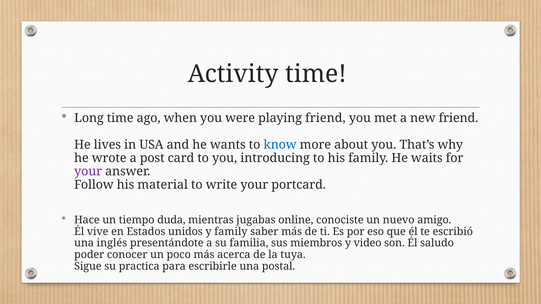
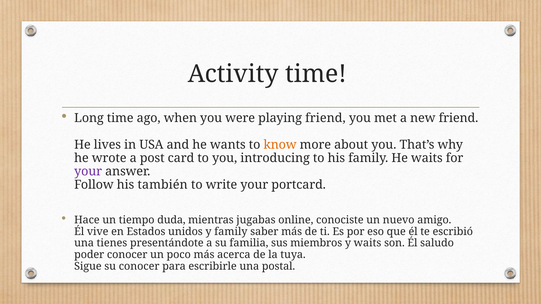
know colour: blue -> orange (280, 145)
material: material -> también (163, 185)
inglés: inglés -> tienes (112, 243)
y video: video -> waits (368, 243)
su practica: practica -> conocer (139, 267)
